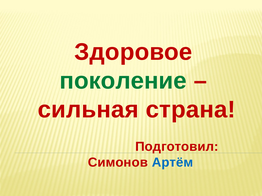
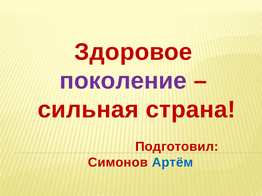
поколение colour: green -> purple (123, 81)
